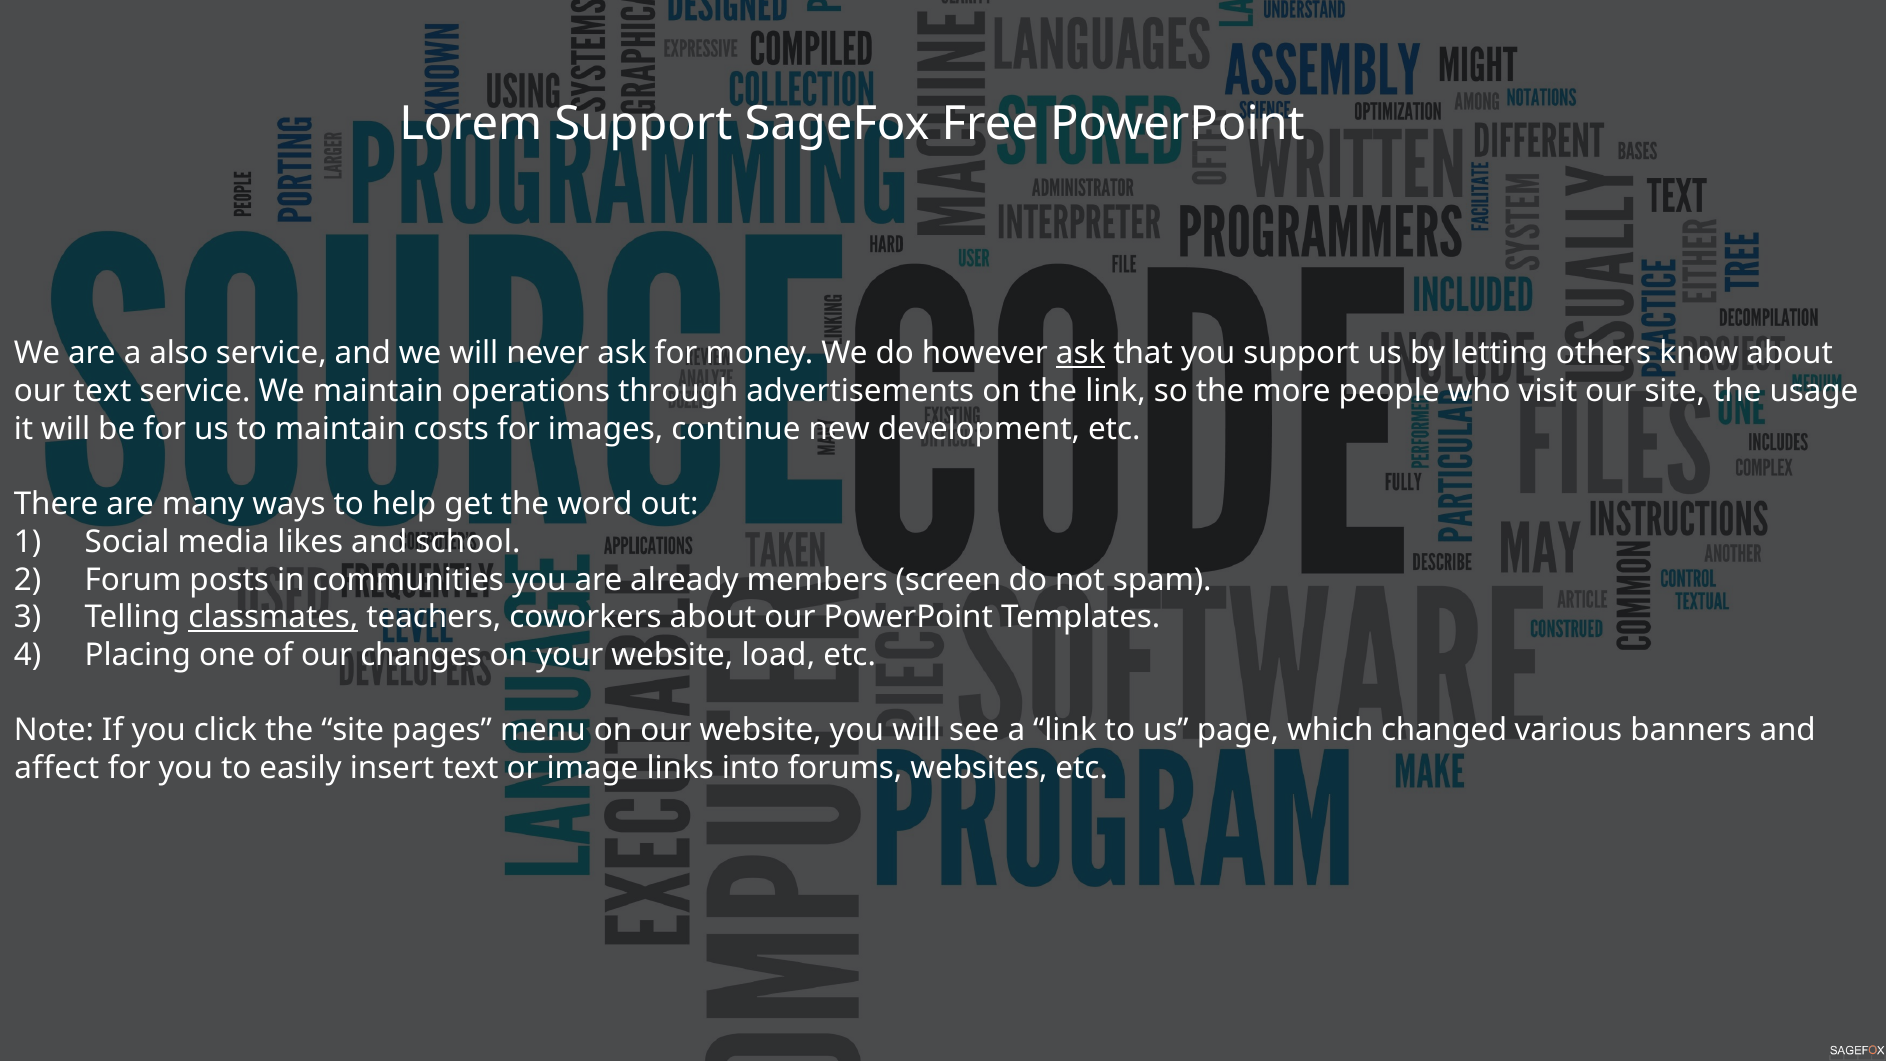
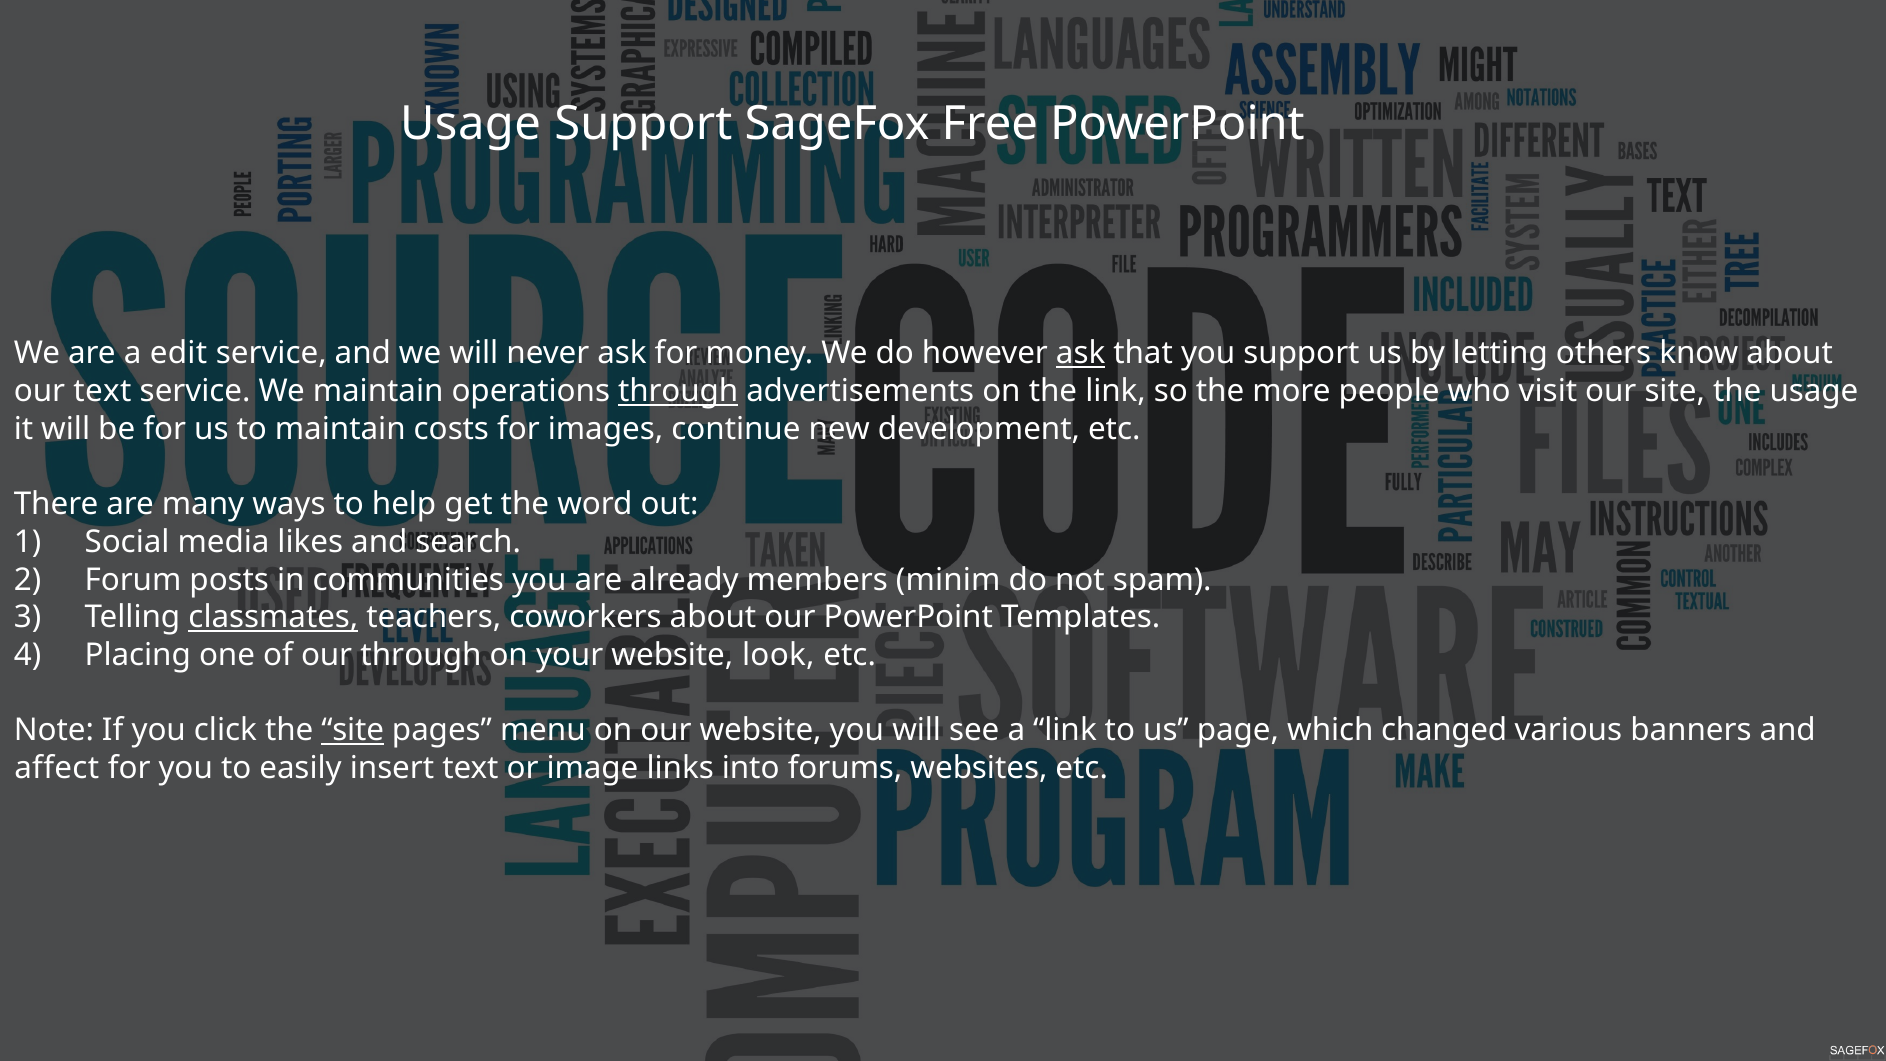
Lorem: Lorem -> Usage (471, 124)
also: also -> edit (179, 354)
through underline: none -> present (678, 391)
school: school -> search (468, 542)
screen: screen -> minim (948, 580)
our changes: changes -> through (421, 655)
load: load -> look (778, 655)
site underline: none -> present (353, 731)
